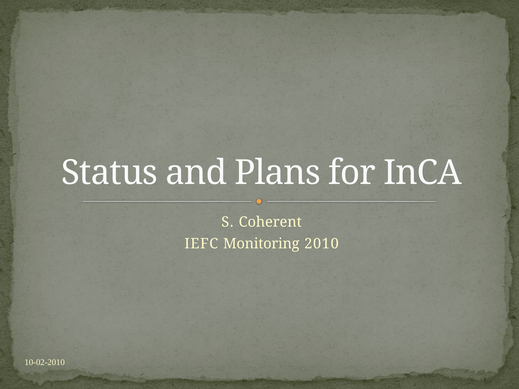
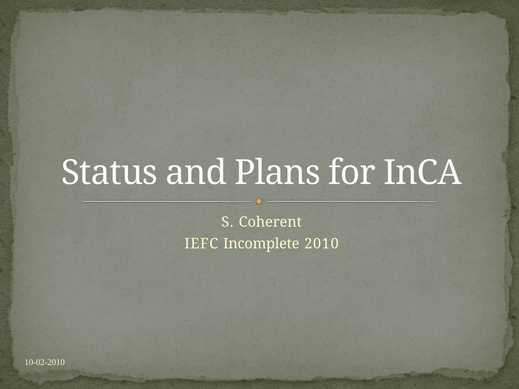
Monitoring: Monitoring -> Incomplete (261, 244)
